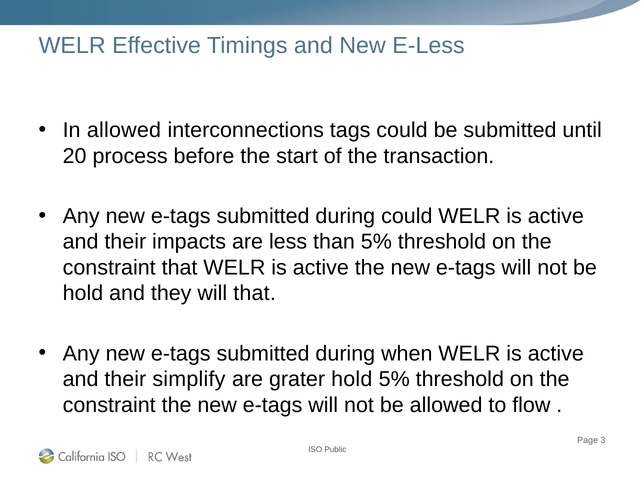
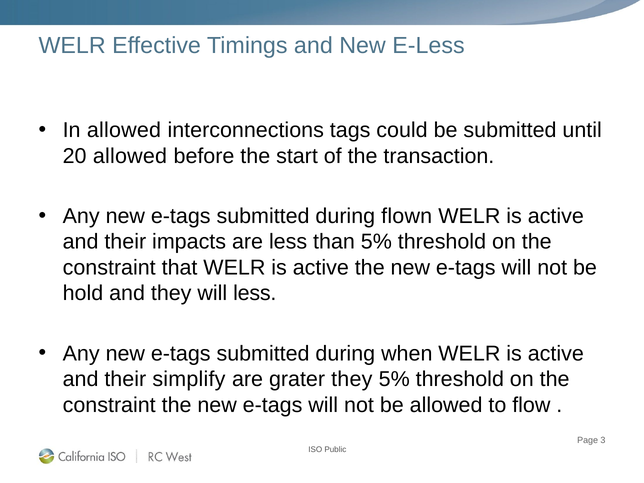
20 process: process -> allowed (130, 156)
during could: could -> flown (407, 216)
will that: that -> less (255, 293)
grater hold: hold -> they (352, 379)
